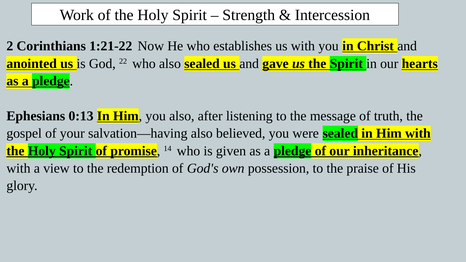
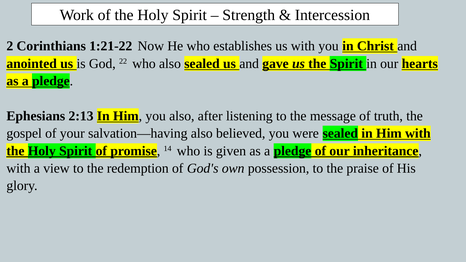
0:13: 0:13 -> 2:13 (81, 116)
